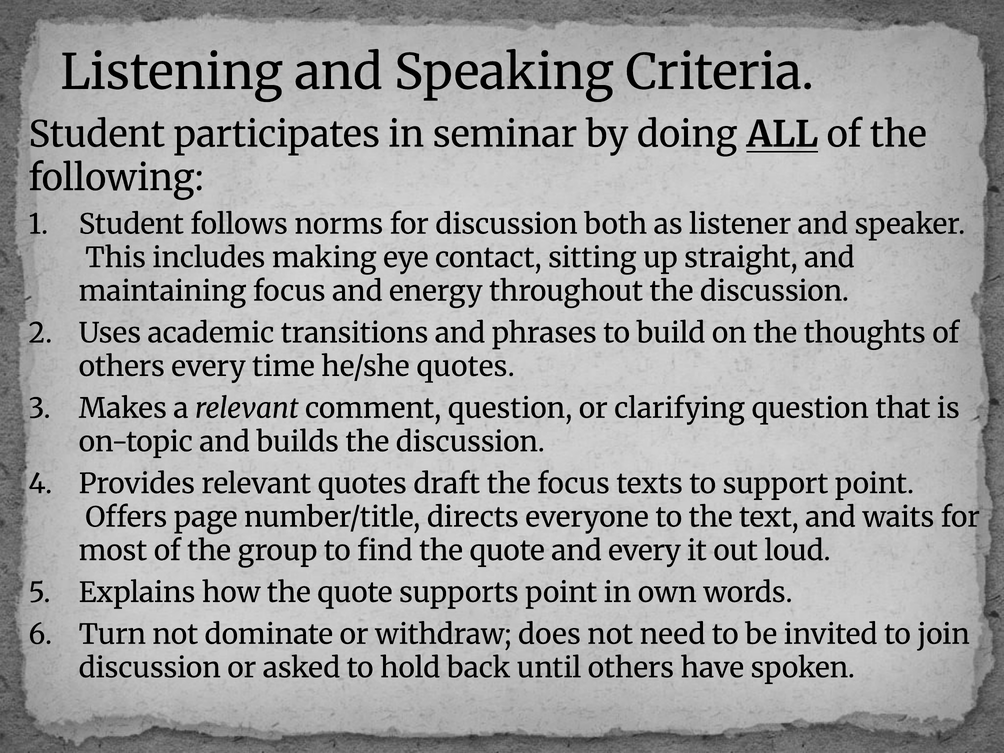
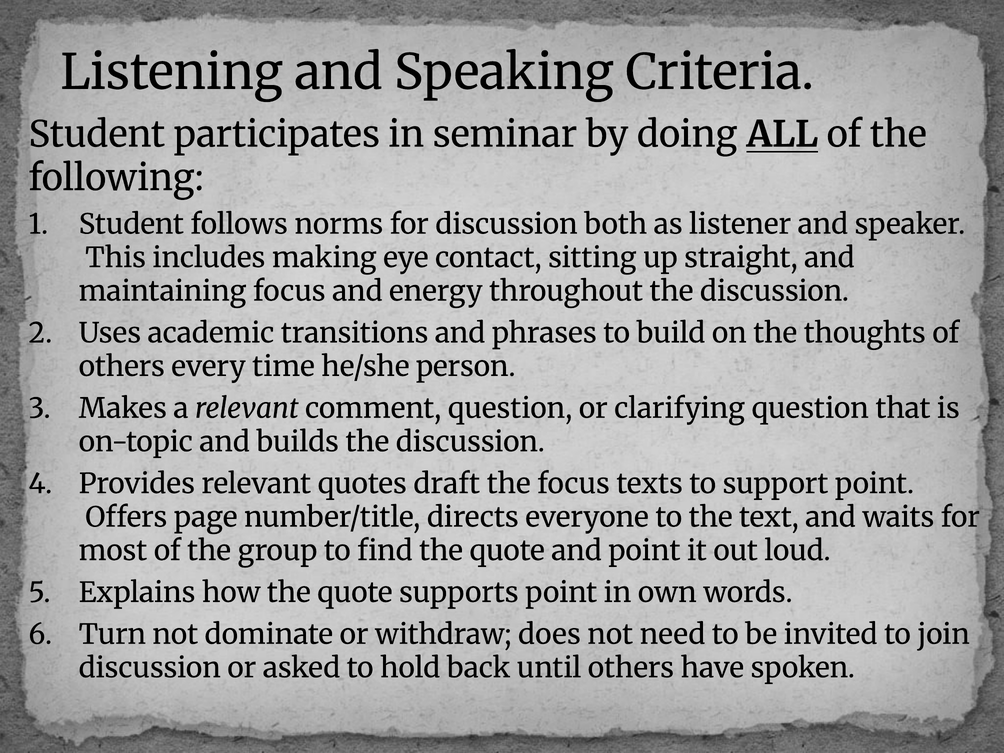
he/she quotes: quotes -> person (466, 367)
and every: every -> point (644, 551)
